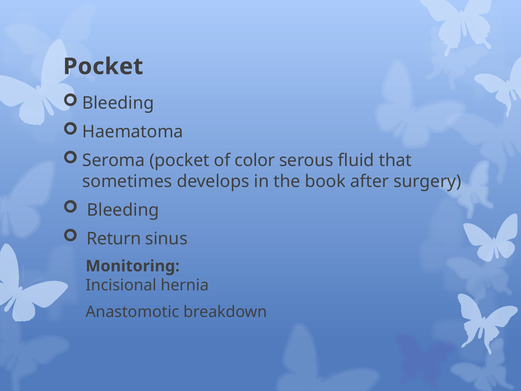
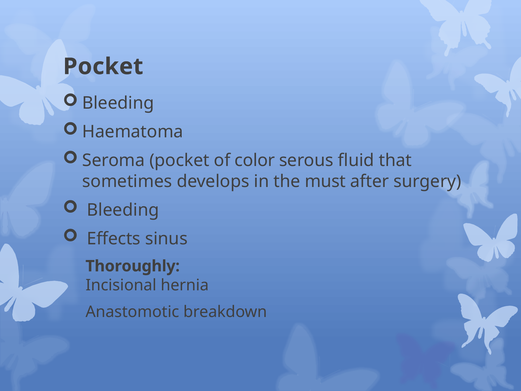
book: book -> must (325, 181)
Return: Return -> Effects (114, 239)
Monitoring: Monitoring -> Thoroughly (133, 266)
